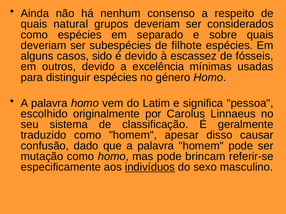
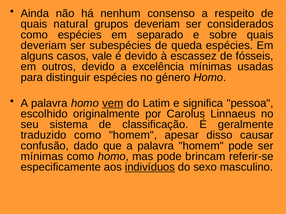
filhote: filhote -> queda (187, 46)
sido: sido -> vale (102, 56)
vem underline: none -> present (113, 103)
mutação: mutação -> mínimas (42, 157)
